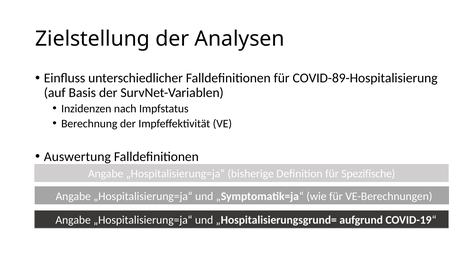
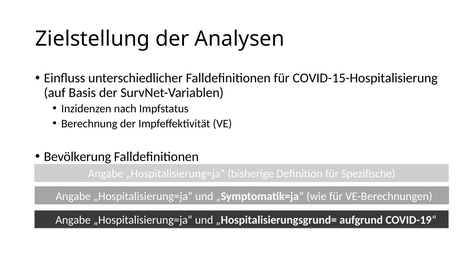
COVID-89-Hospitalisierung: COVID-89-Hospitalisierung -> COVID-15-Hospitalisierung (365, 78)
Auswertung: Auswertung -> Bevölkerung (77, 157)
